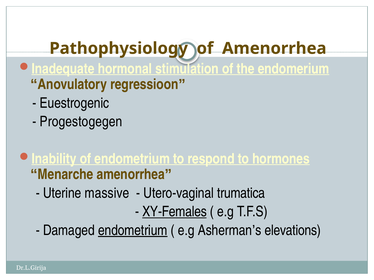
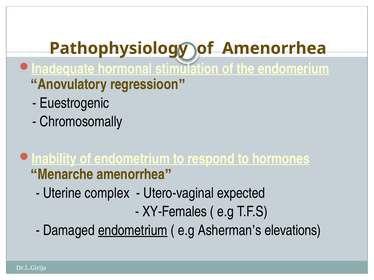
Progestogegen: Progestogegen -> Chromosomally (81, 122)
massive: massive -> complex (107, 193)
trumatica: trumatica -> expected (241, 193)
XY-Females underline: present -> none (175, 212)
